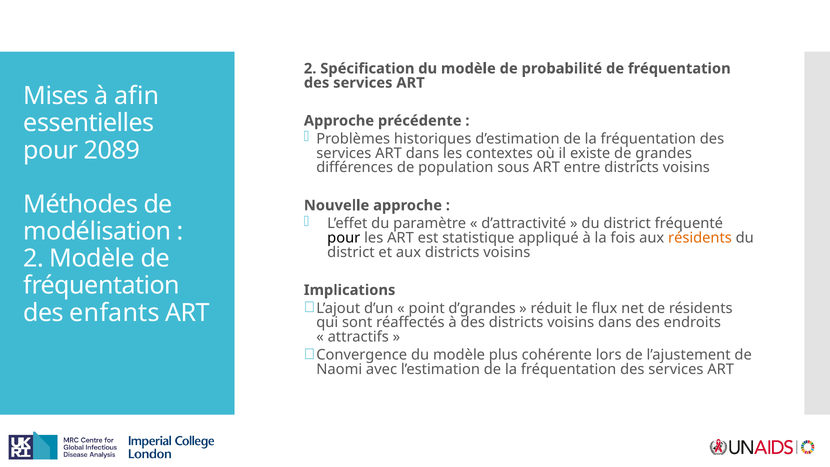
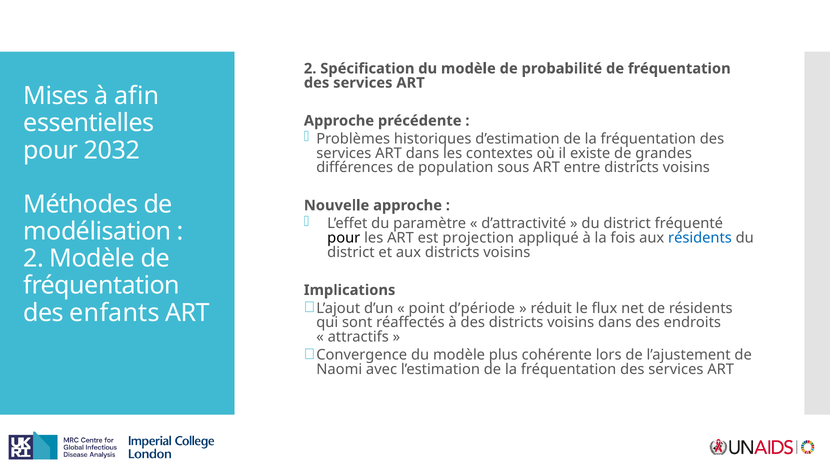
2089: 2089 -> 2032 (112, 150)
statistique: statistique -> projection (478, 238)
résidents colour: orange -> blue (700, 238)
d’grandes: d’grandes -> d’période (482, 308)
